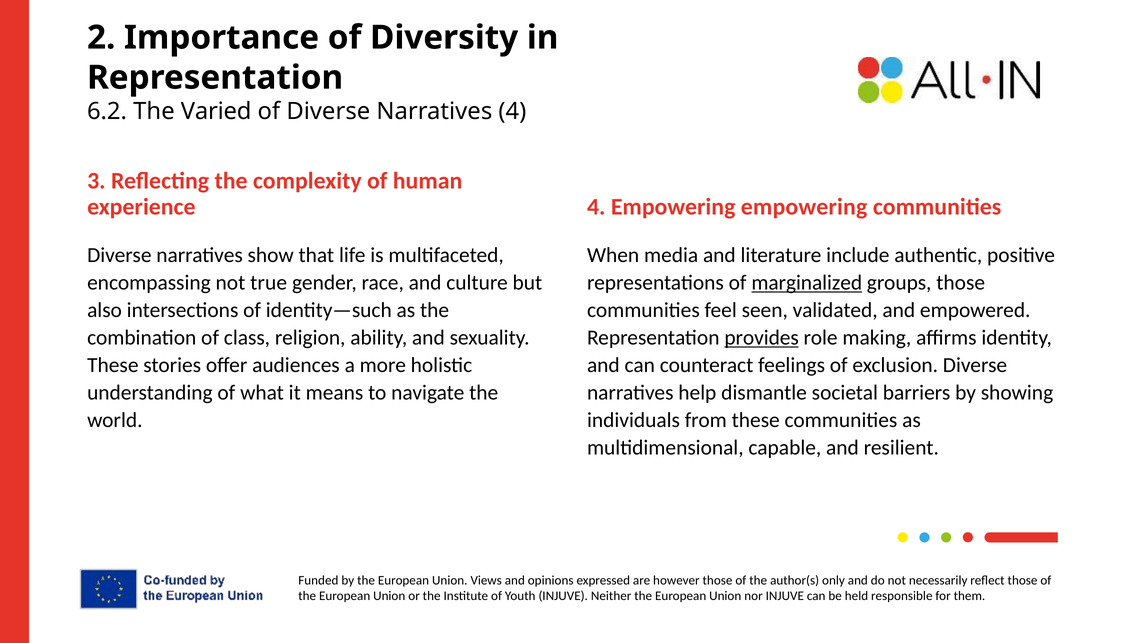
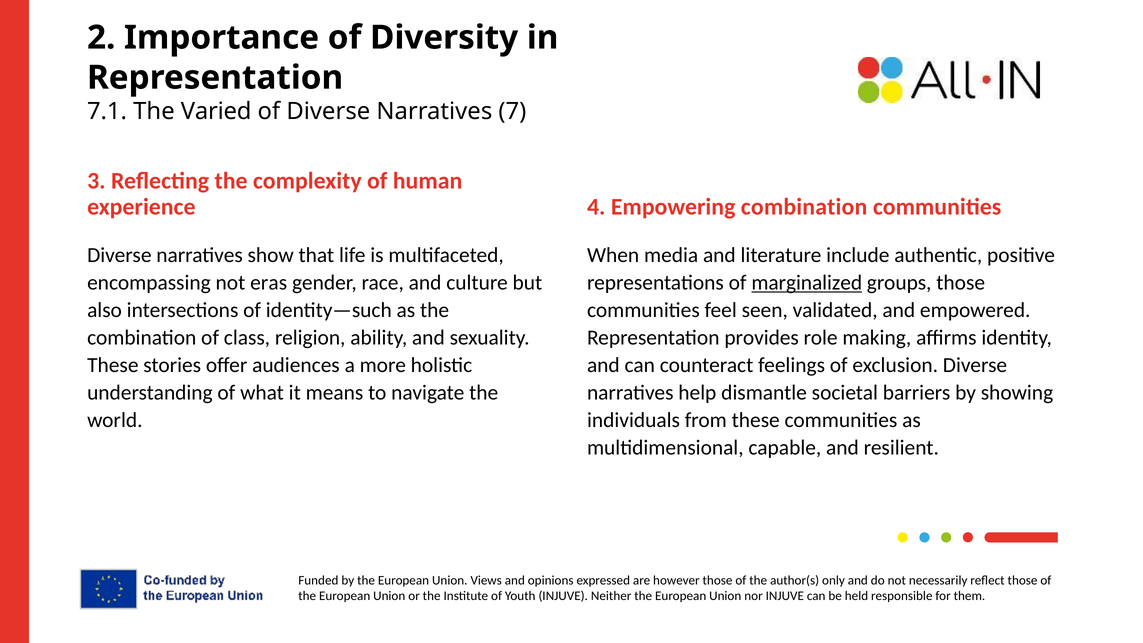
6.2: 6.2 -> 7.1 (107, 111)
Narratives 4: 4 -> 7 (512, 111)
Empowering empowering: empowering -> combination (804, 207)
true: true -> eras (269, 283)
provides underline: present -> none (762, 338)
